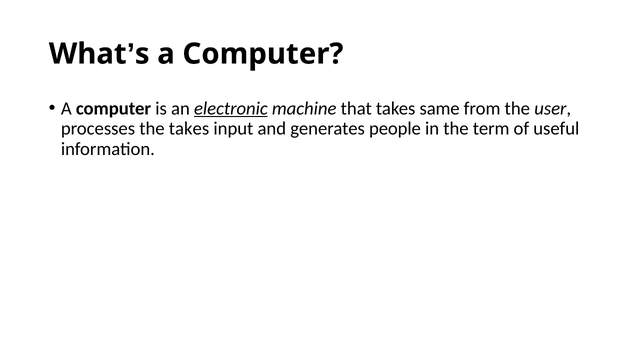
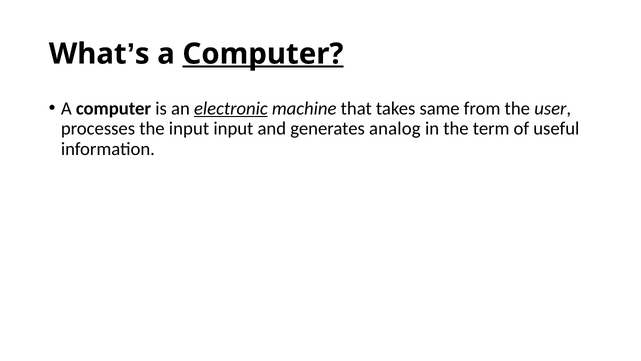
Computer underline: none -> present (263, 54)
the takes: takes -> input (189, 129)
people: people -> analog (395, 129)
